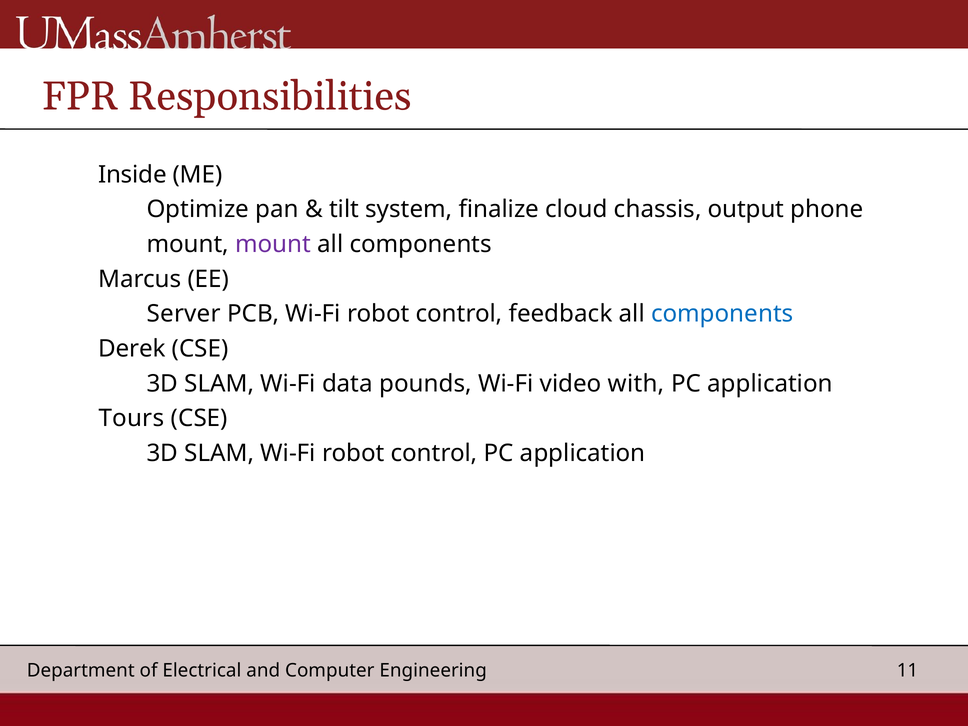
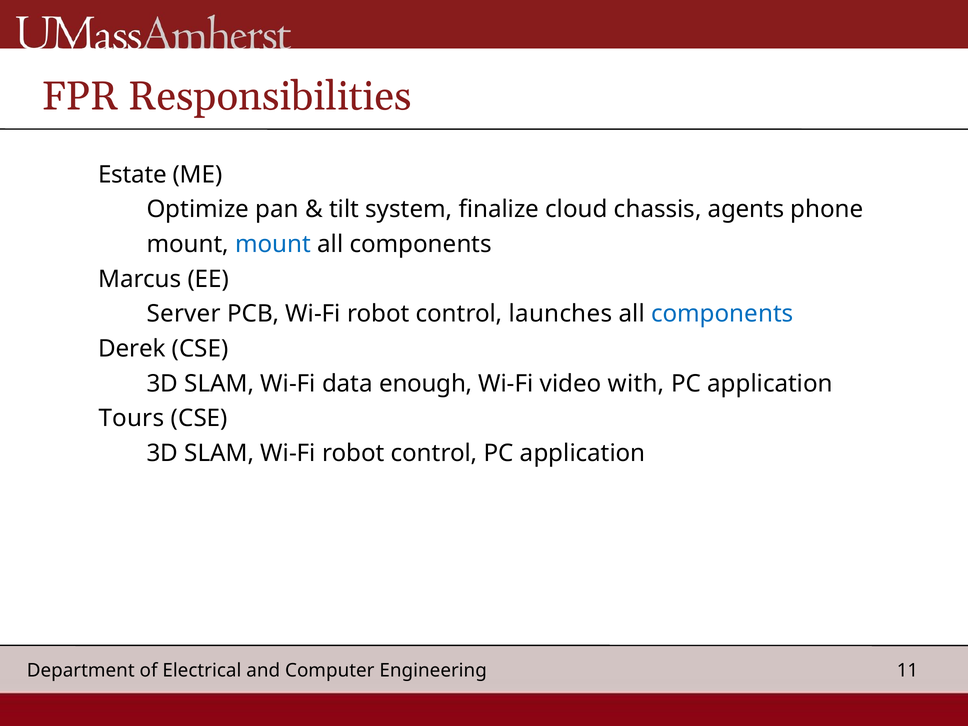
Inside: Inside -> Estate (132, 175)
output: output -> agents (746, 210)
mount colour: purple -> blue (273, 244)
feedback: feedback -> launches (560, 314)
pounds: pounds -> enough (426, 384)
